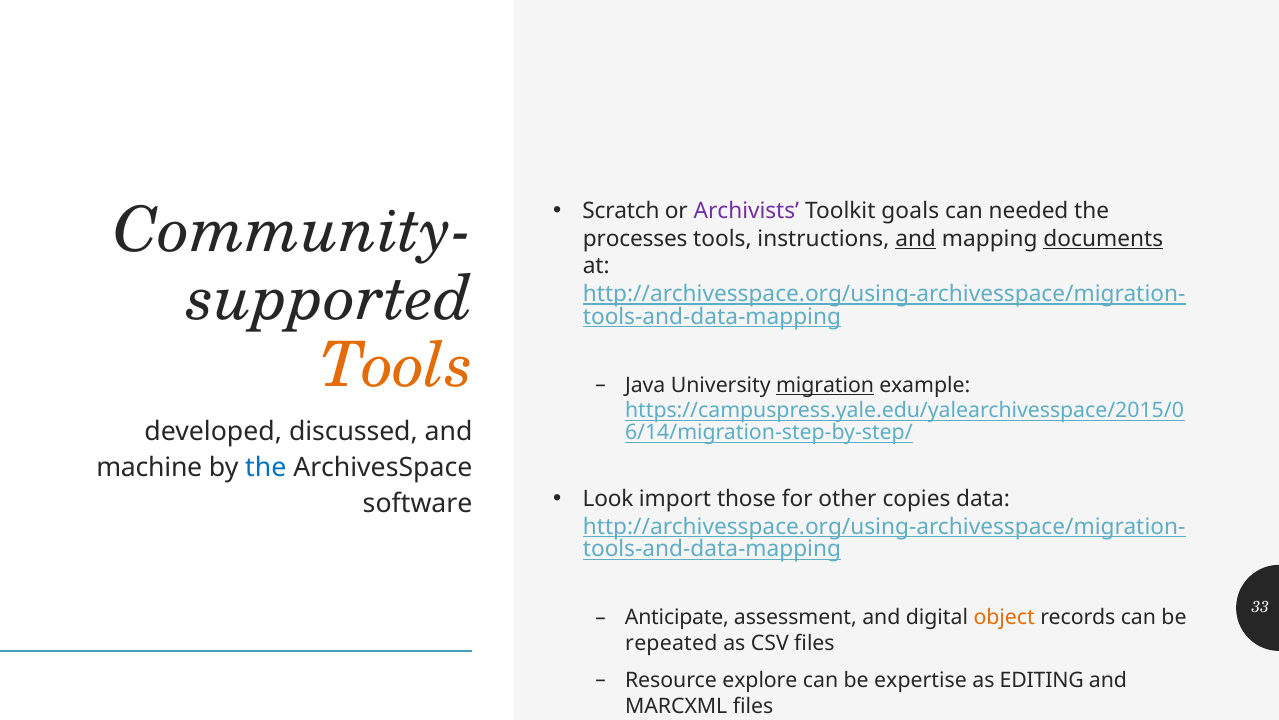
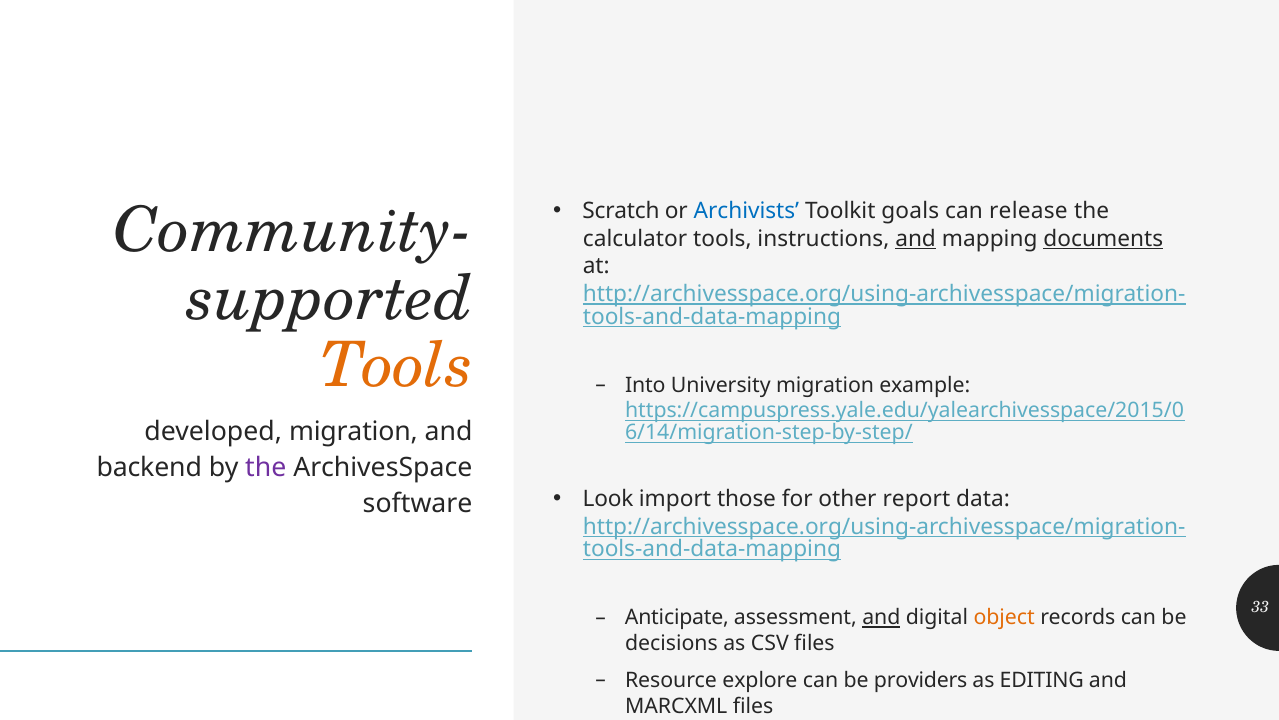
Archivists colour: purple -> blue (746, 211)
needed: needed -> release (1028, 211)
processes: processes -> calculator (635, 239)
Java: Java -> Into (645, 385)
migration underline: present -> none (825, 385)
developed discussed: discussed -> migration (353, 431)
machine: machine -> backend (149, 467)
the colour: blue -> purple (266, 467)
copies: copies -> report (916, 499)
and underline: none -> present (881, 617)
repeated: repeated -> decisions (671, 643)
expertise: expertise -> providers (921, 680)
